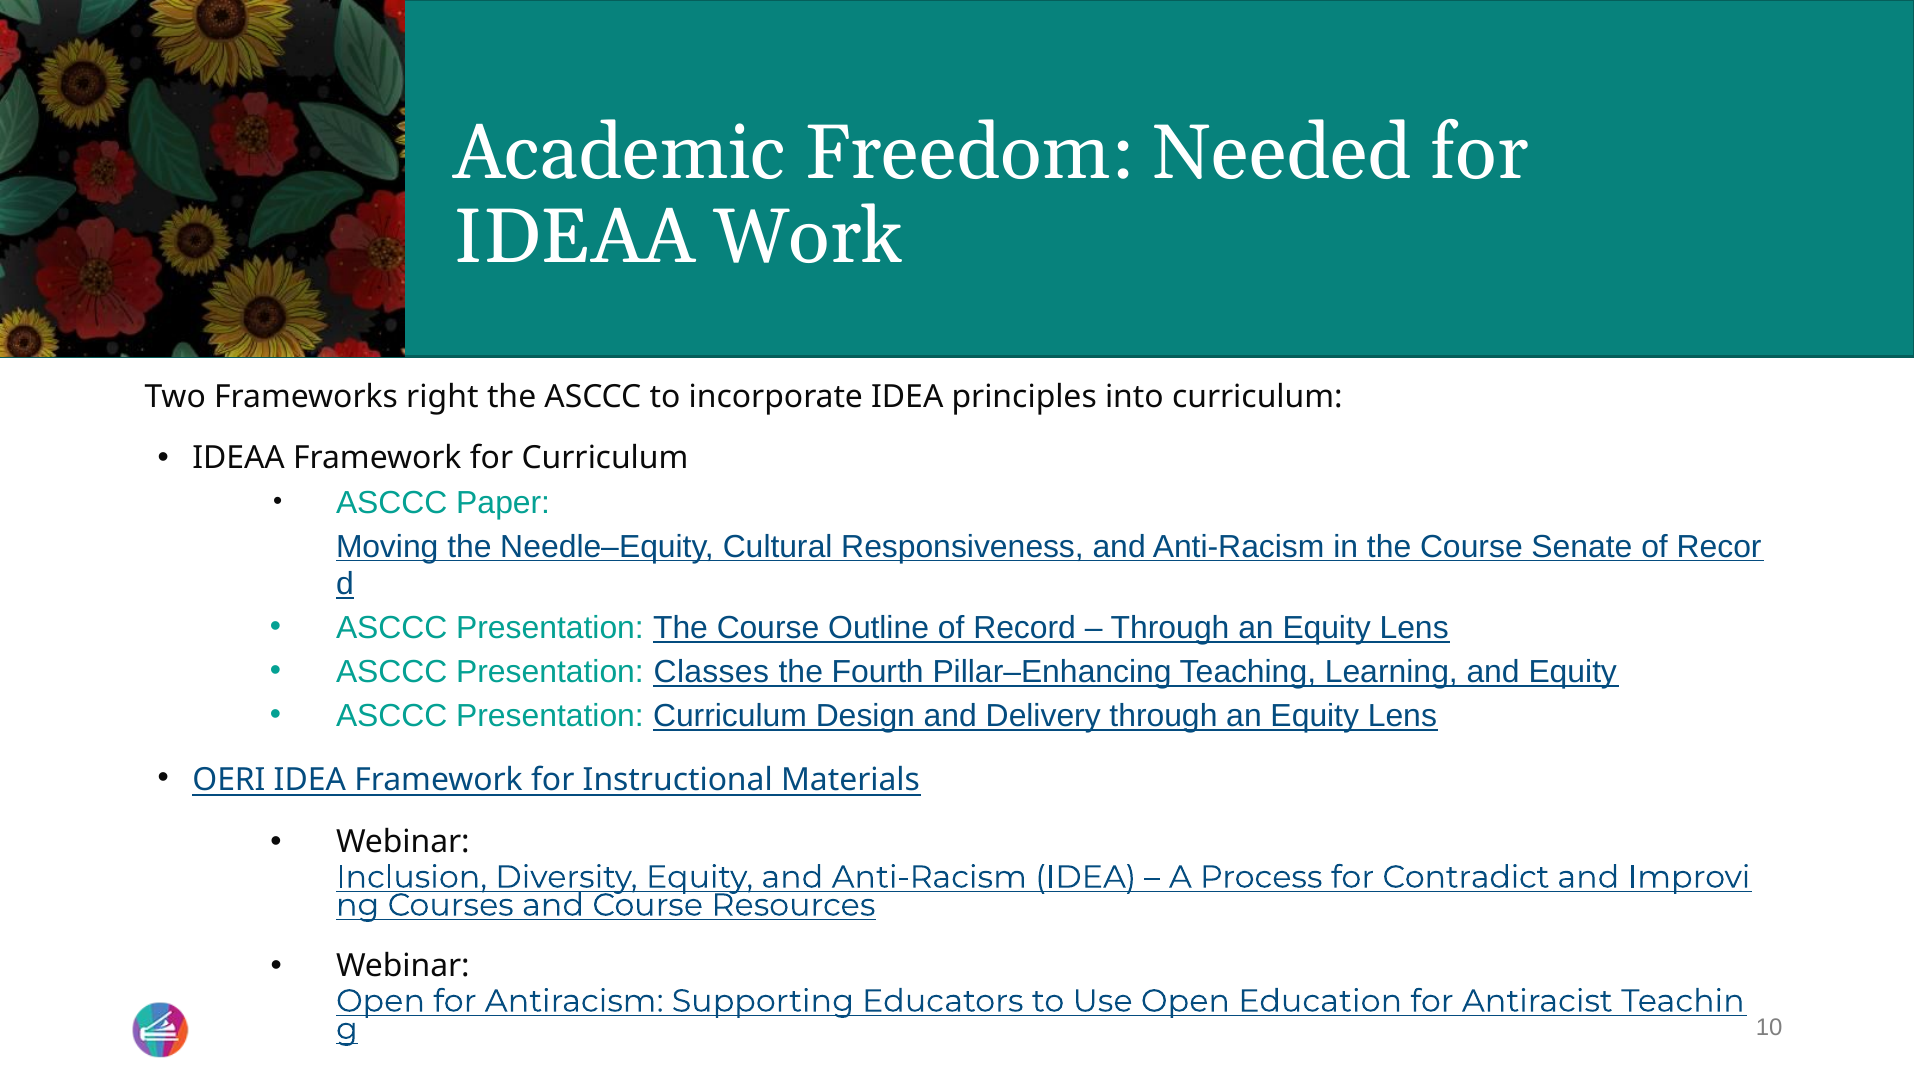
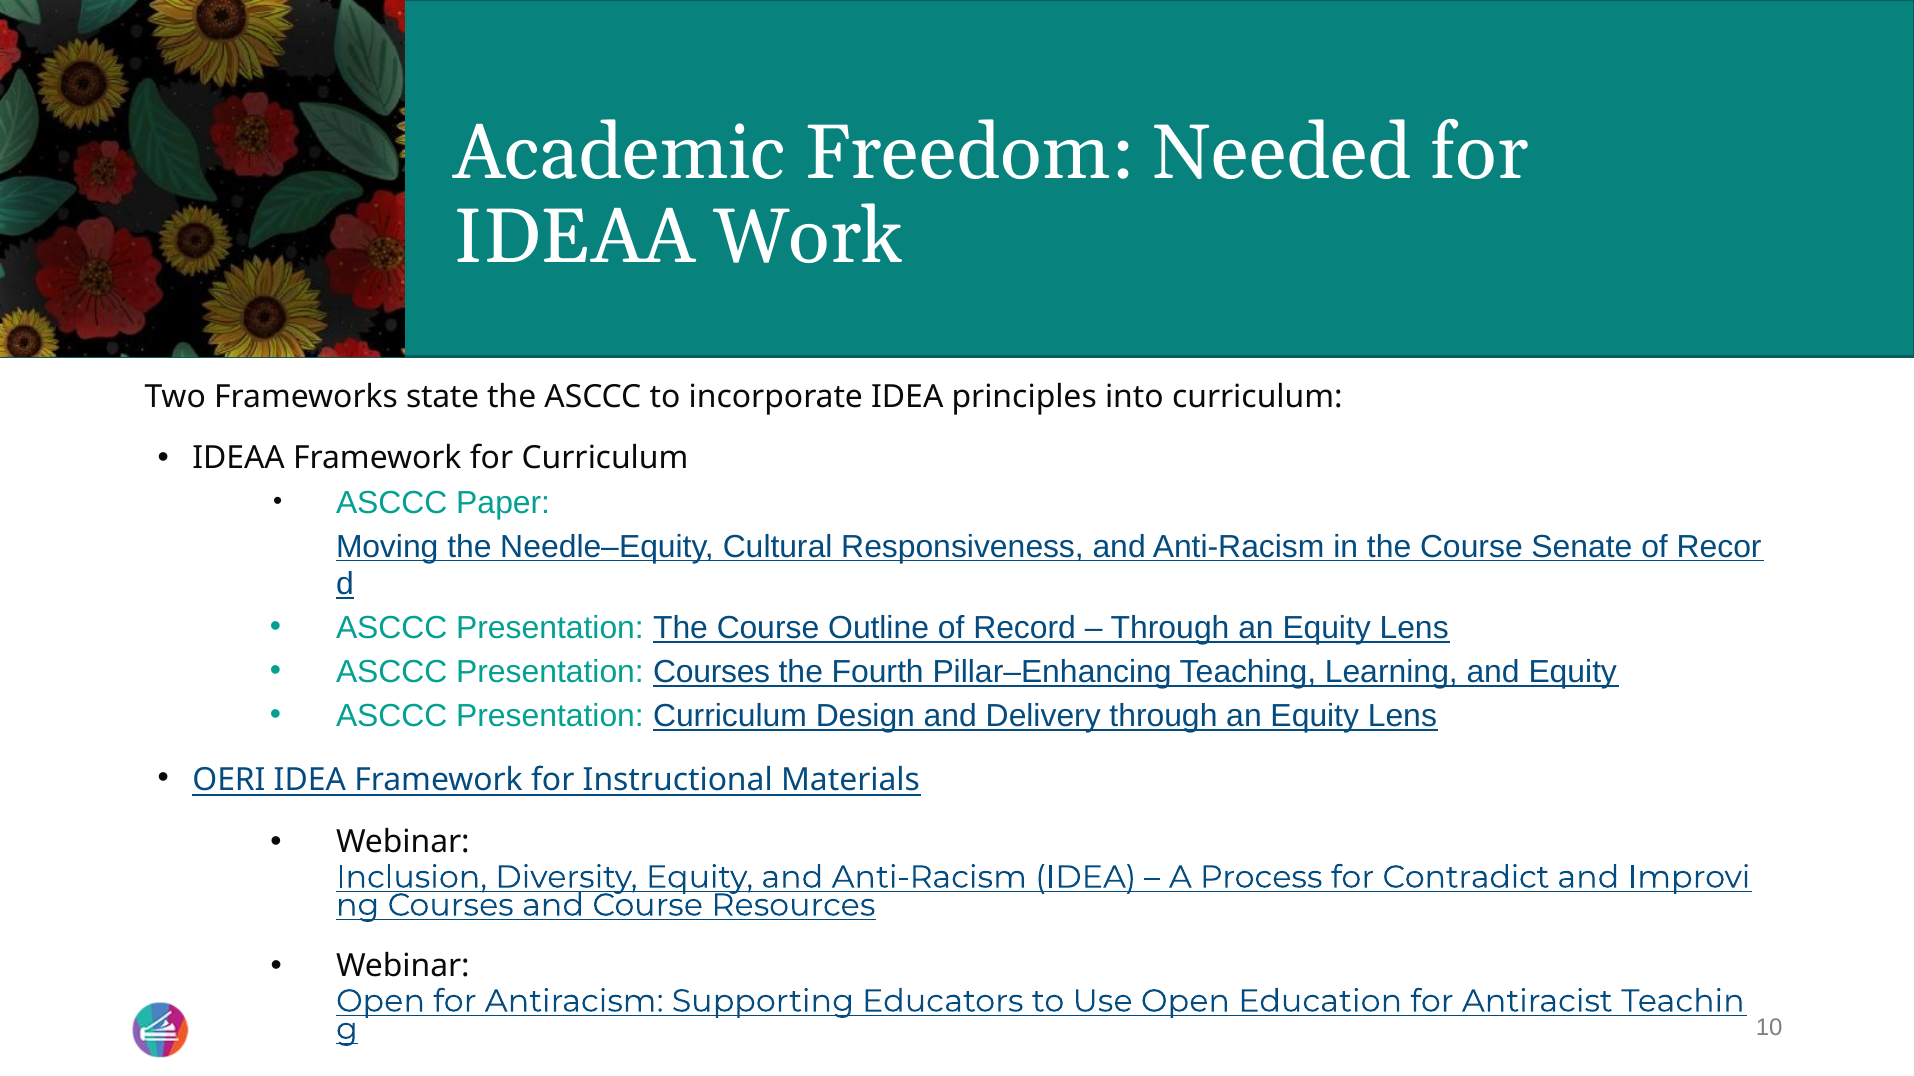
right: right -> state (443, 397)
Presentation Classes: Classes -> Courses (712, 673)
